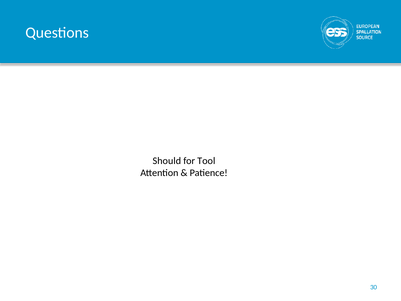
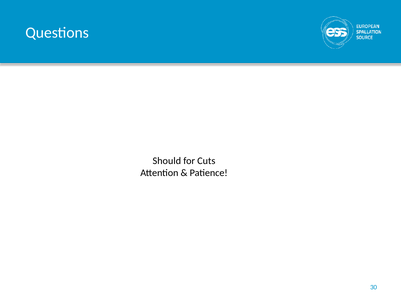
Tool: Tool -> Cuts (206, 161)
